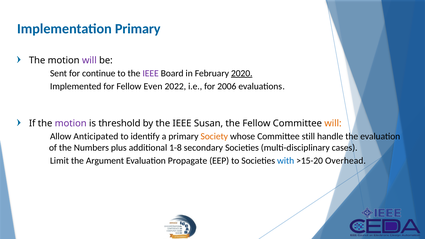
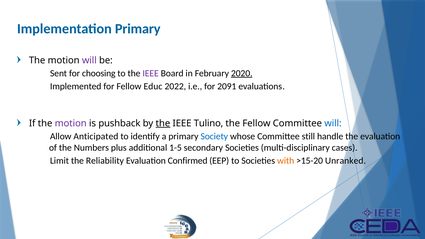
continue: continue -> choosing (99, 73)
Even: Even -> Educ (153, 86)
2006: 2006 -> 2091 (227, 86)
threshold: threshold -> pushback (119, 123)
the underline: none -> present (163, 123)
Susan: Susan -> Tulino (209, 123)
will colour: orange -> blue (333, 123)
Society colour: orange -> blue (214, 136)
1-8: 1-8 -> 1-5 (176, 148)
Argument: Argument -> Reliability (105, 161)
Propagate: Propagate -> Confirmed (188, 161)
with colour: blue -> orange (286, 161)
Overhead: Overhead -> Unranked (345, 161)
